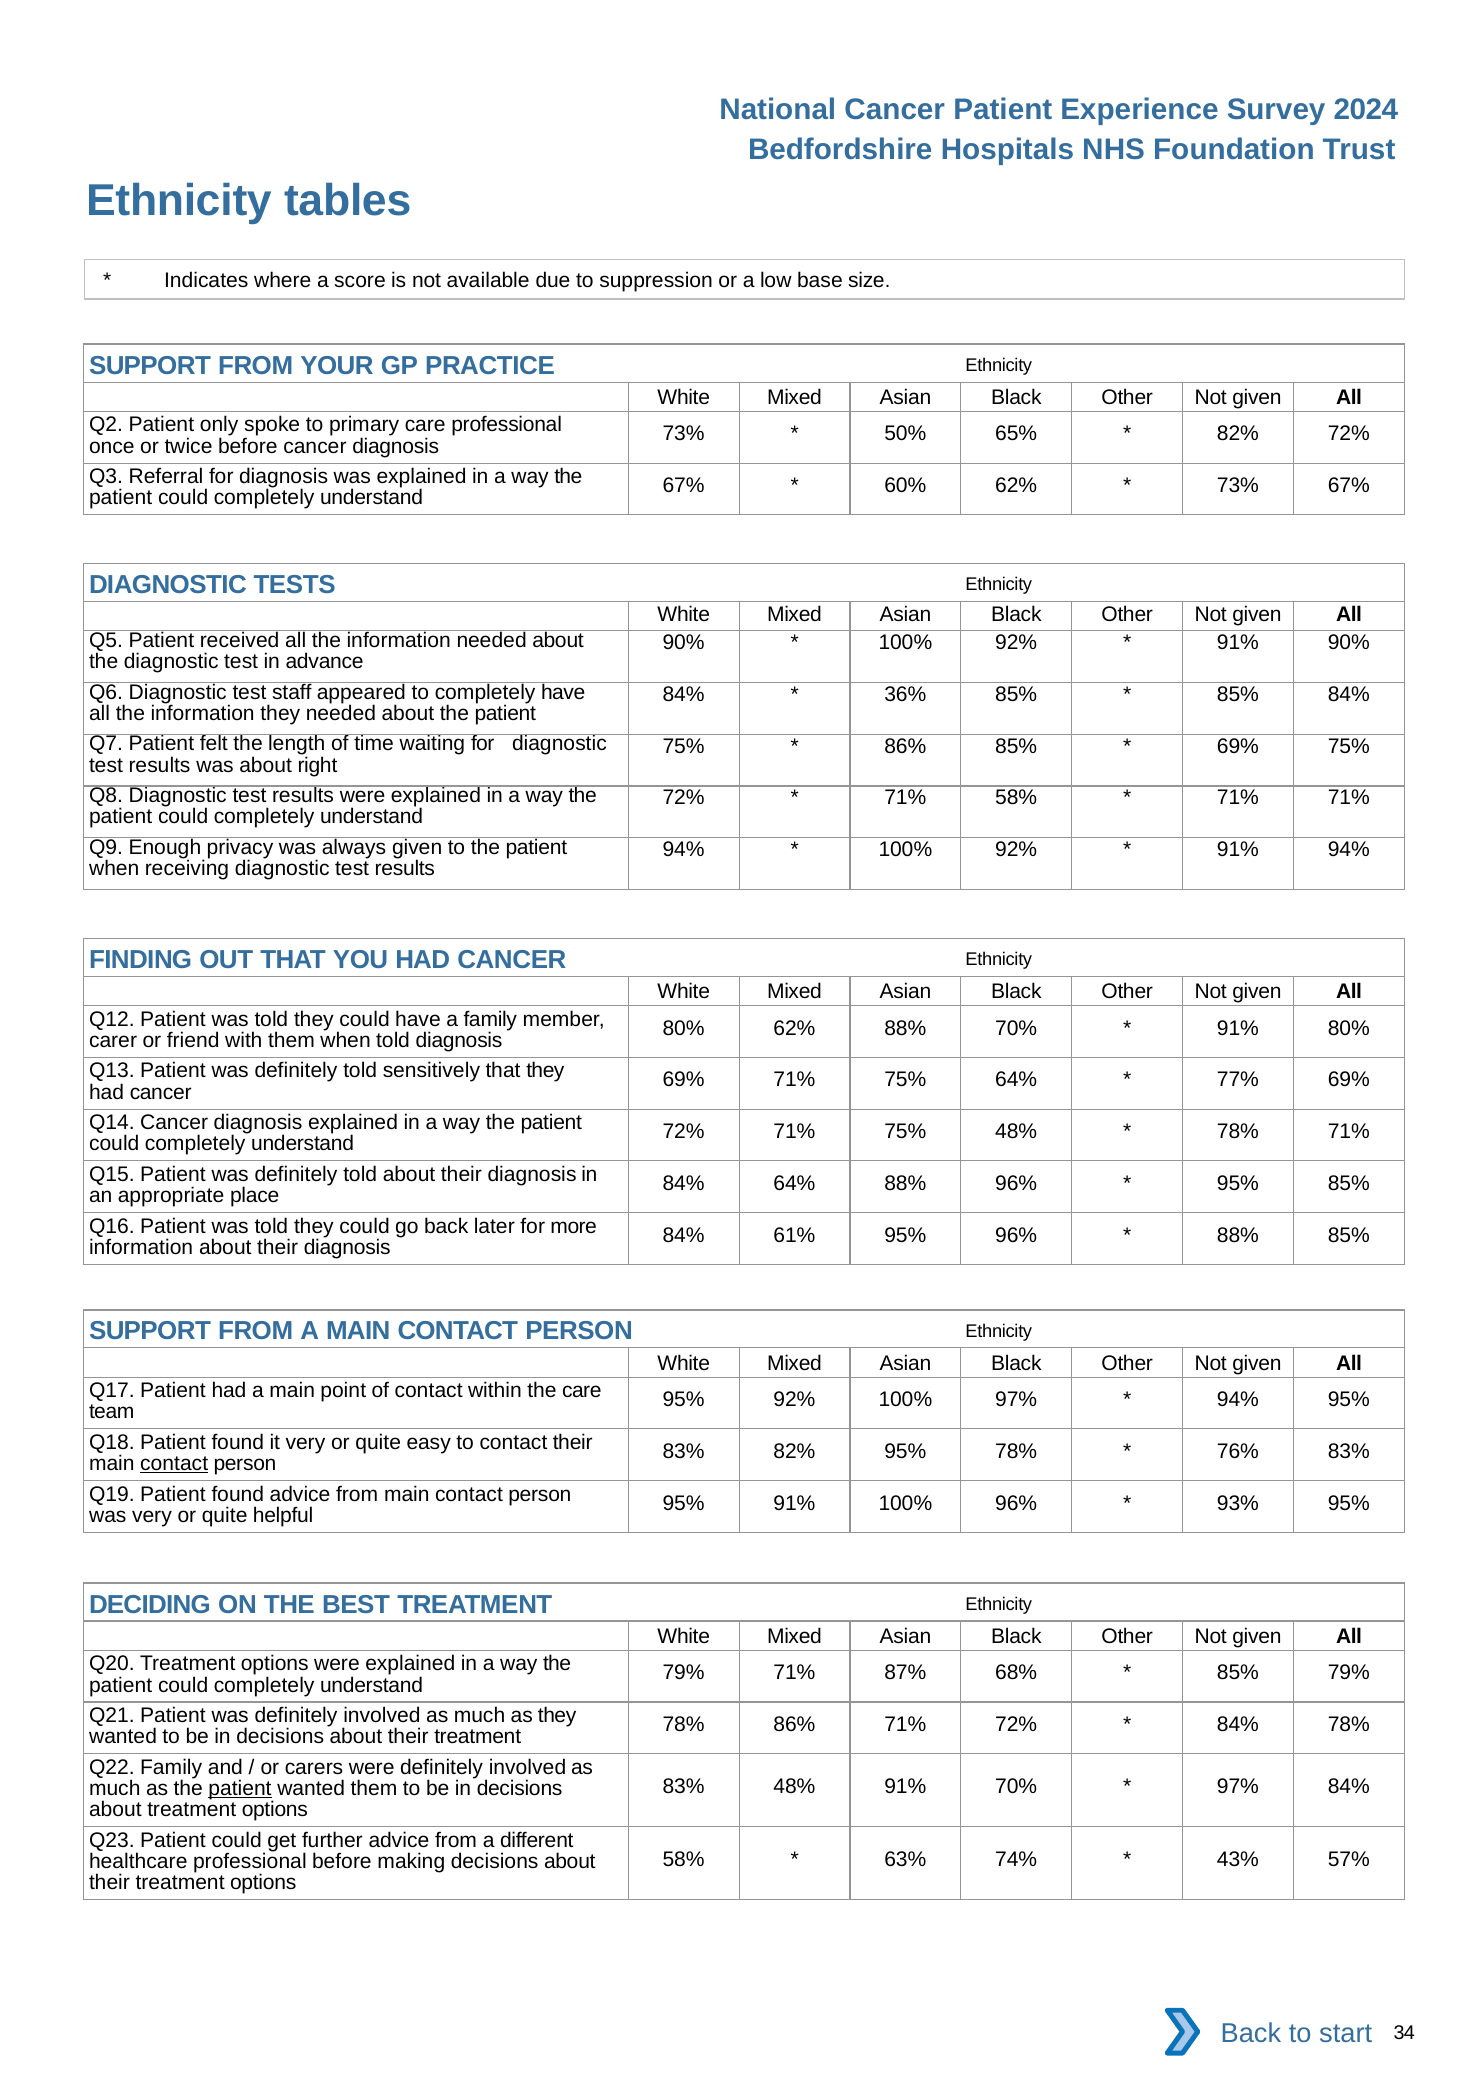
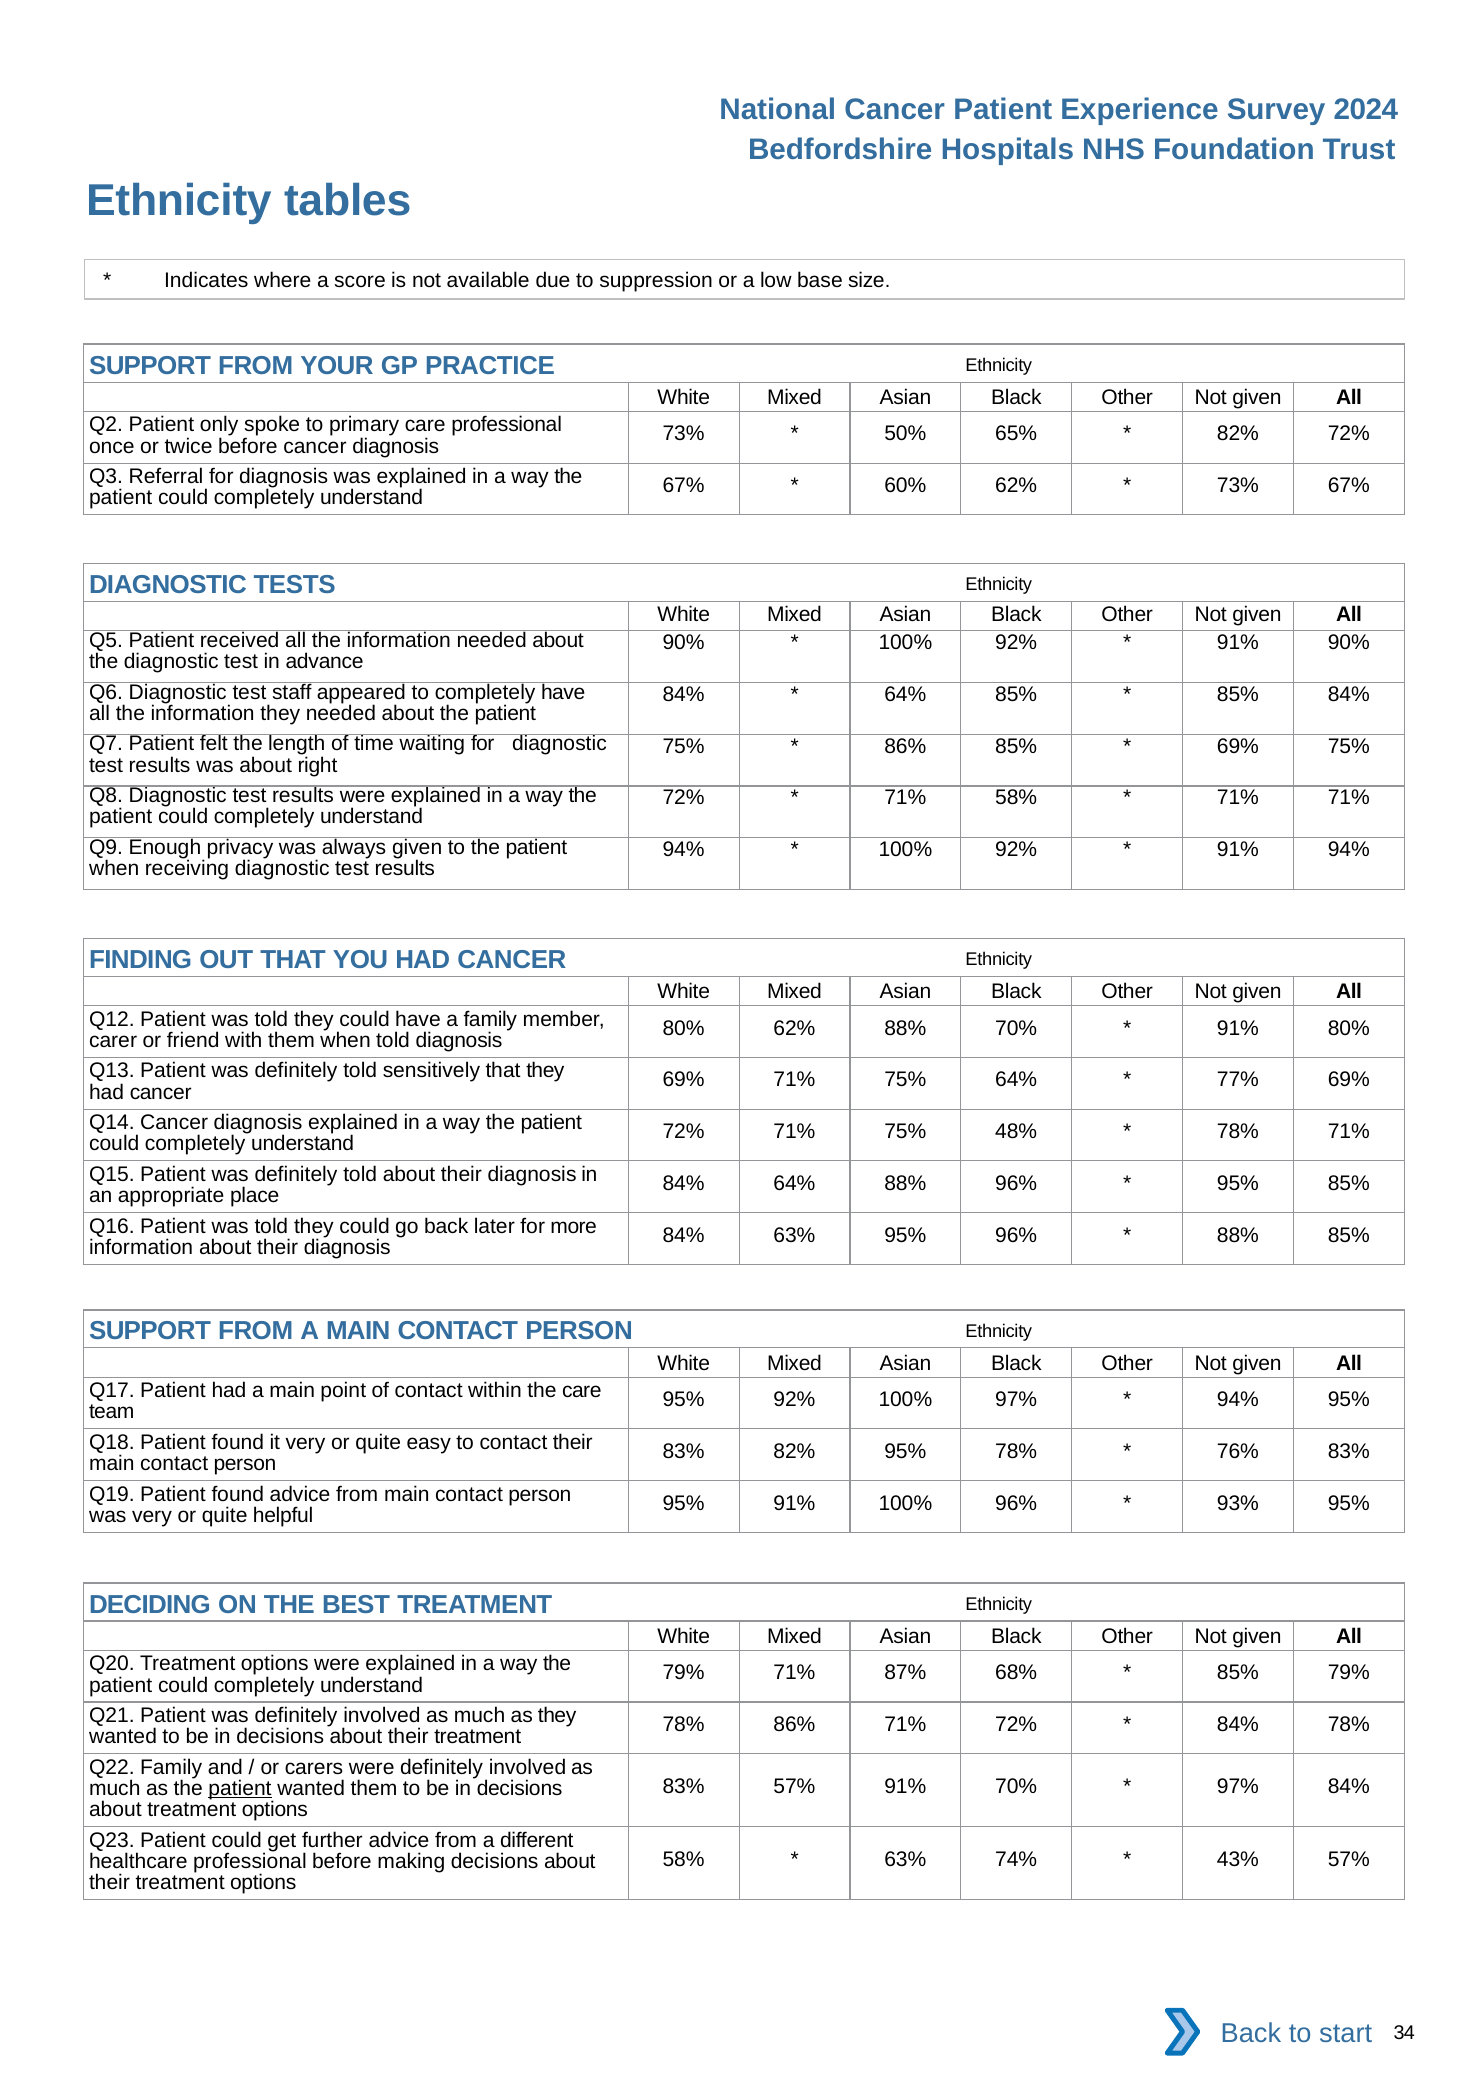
36%: 36% -> 64% (905, 694)
84% 61%: 61% -> 63% (794, 1235)
contact underline: present -> none (174, 1463)
83% 48%: 48% -> 57% (794, 1786)
